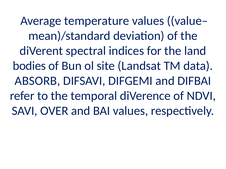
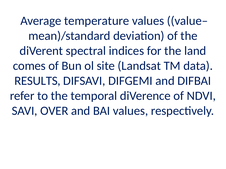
bodies: bodies -> comes (29, 66)
ABSORB: ABSORB -> RESULTS (38, 81)
